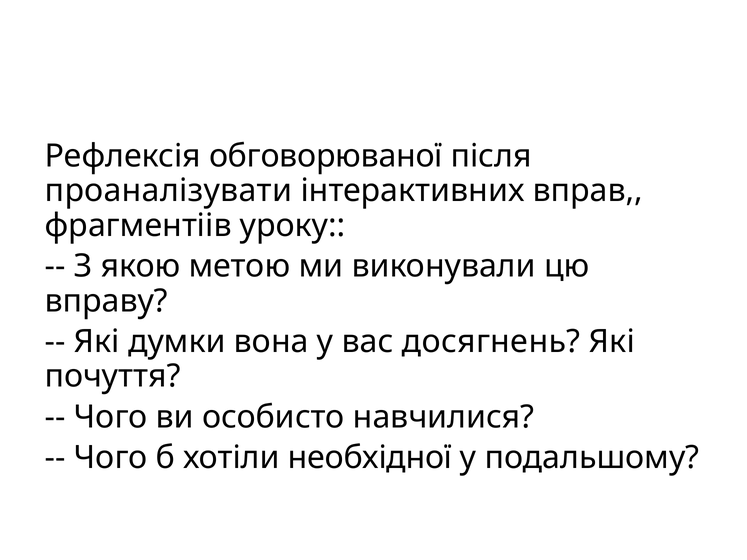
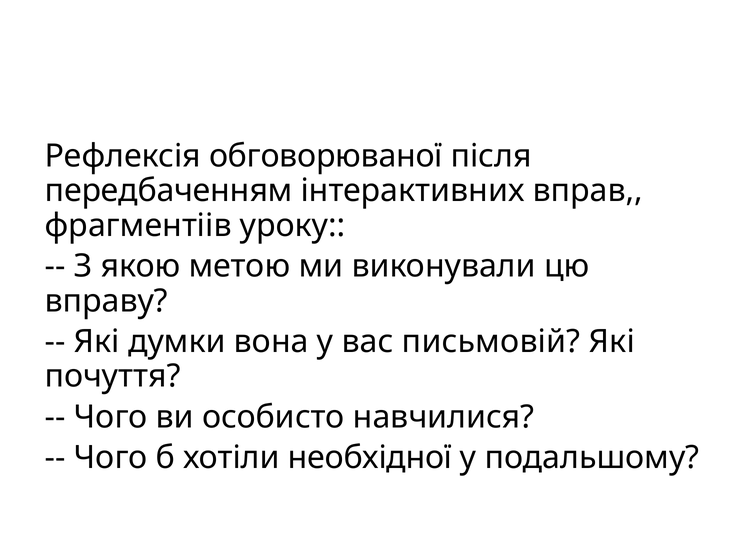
проаналізувати: проаналізувати -> передбаченням (169, 191)
досягнень: досягнень -> письмовій (491, 342)
